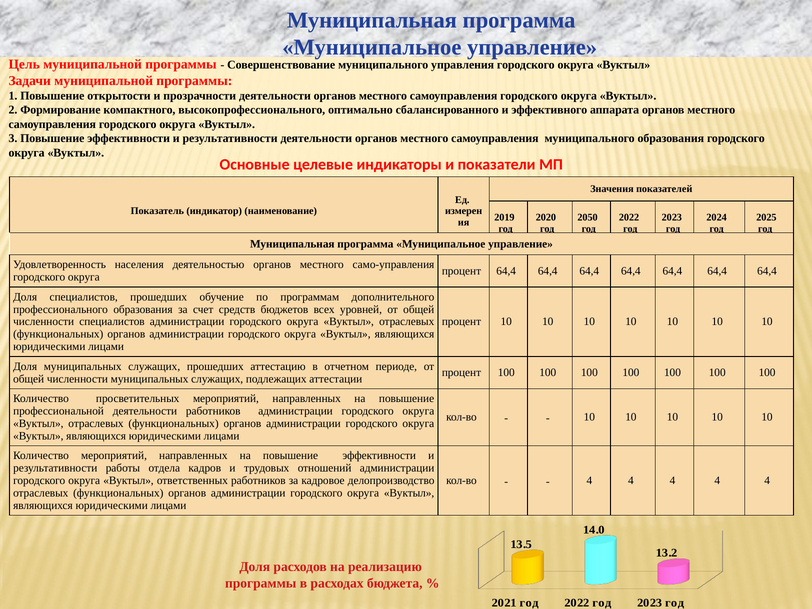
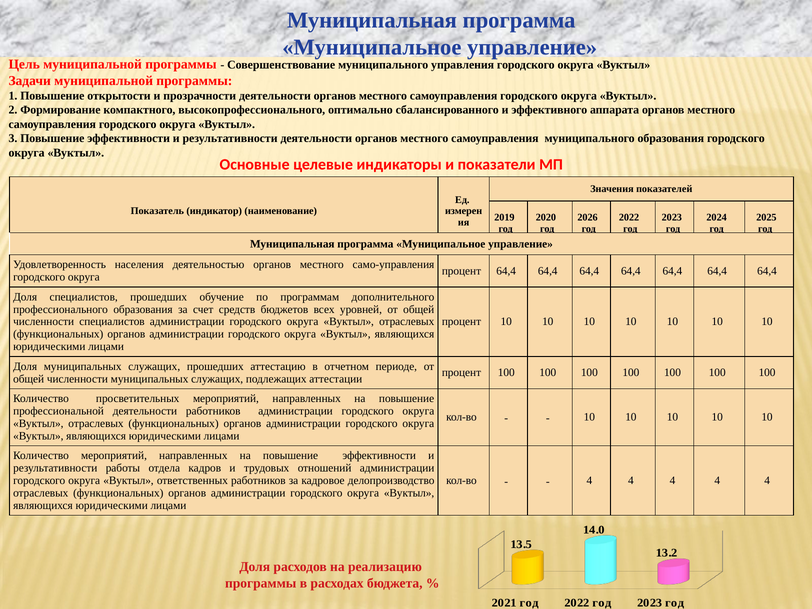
2050: 2050 -> 2026 (588, 217)
